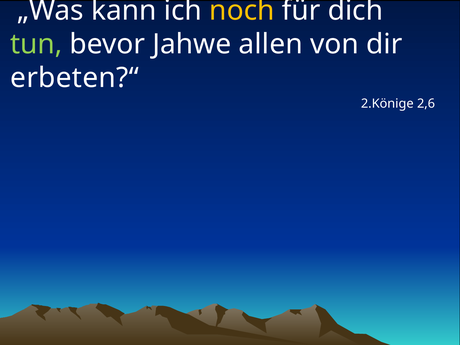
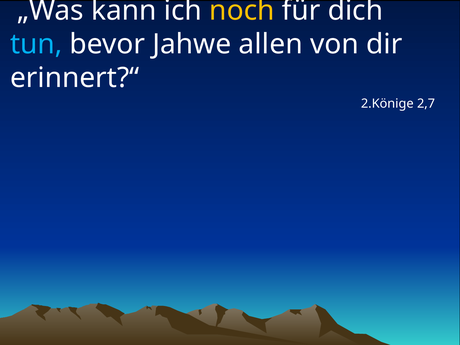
tun colour: light green -> light blue (36, 44)
erbeten?“: erbeten?“ -> erinnert?“ (75, 78)
2,6: 2,6 -> 2,7 (426, 104)
